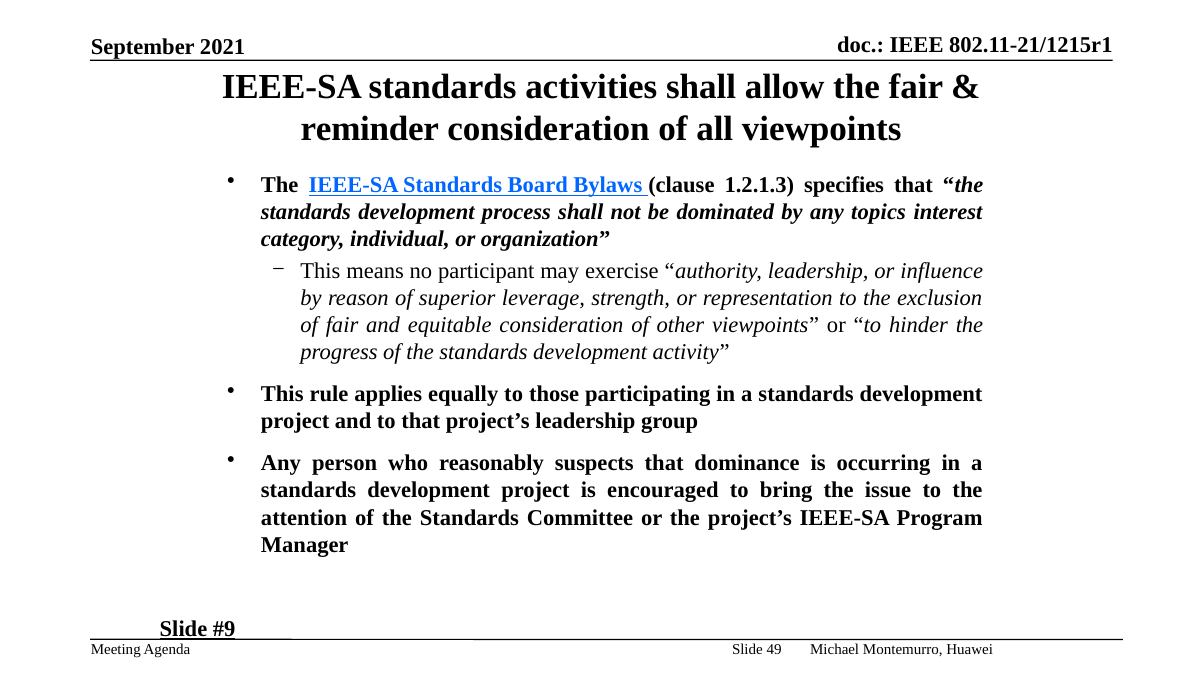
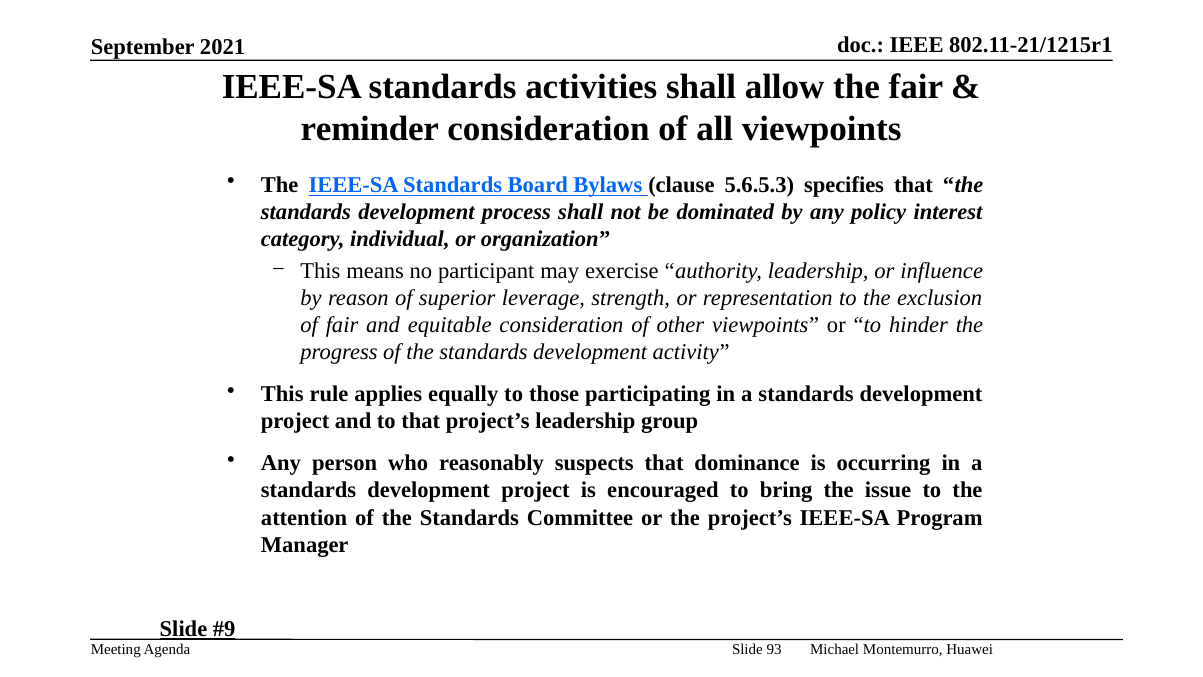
1.2.1.3: 1.2.1.3 -> 5.6.5.3 (759, 185)
topics: topics -> policy (879, 212)
49: 49 -> 93 (774, 649)
